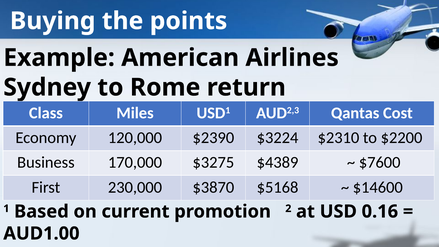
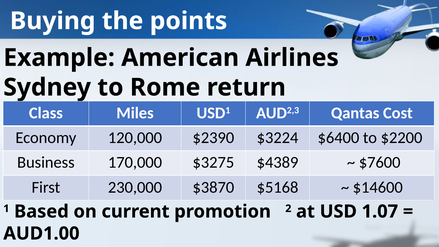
$2310: $2310 -> $6400 (338, 138)
0.16: 0.16 -> 1.07 (380, 211)
